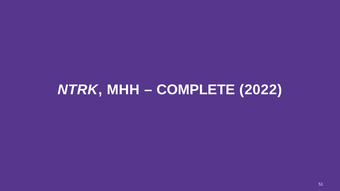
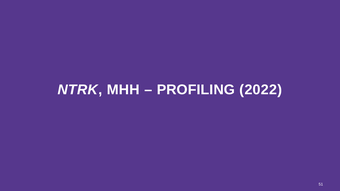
COMPLETE: COMPLETE -> PROFILING (196, 90)
